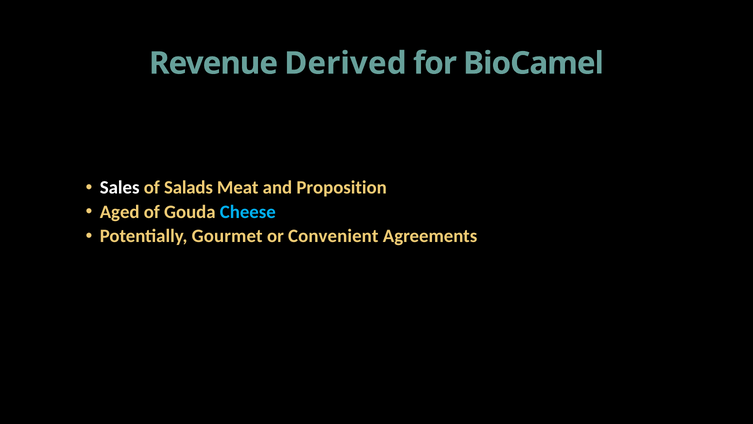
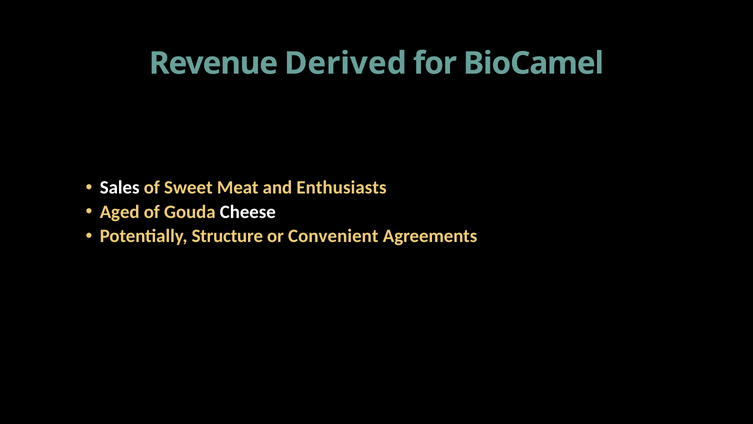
Salads: Salads -> Sweet (188, 187)
Proposition: Proposition -> Enthusiasts (342, 187)
Cheese colour: light blue -> white (248, 212)
Gourmet: Gourmet -> Structure (227, 236)
